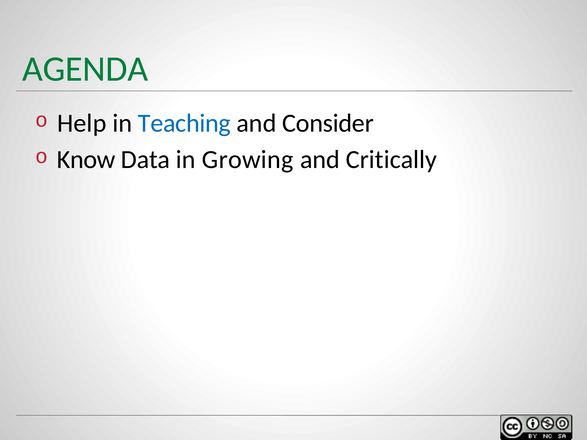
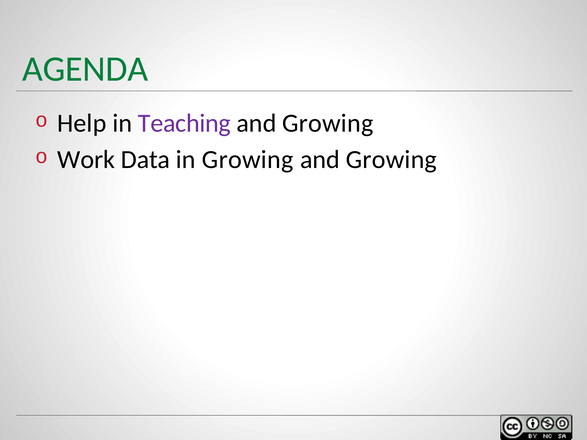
Teaching colour: blue -> purple (184, 123)
Consider: Consider -> Growing (328, 123)
Know: Know -> Work (86, 160)
Critically: Critically -> Growing (391, 160)
